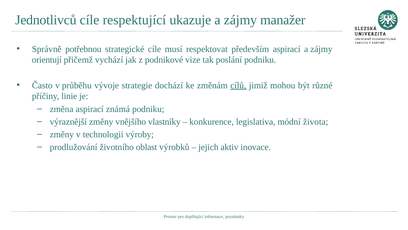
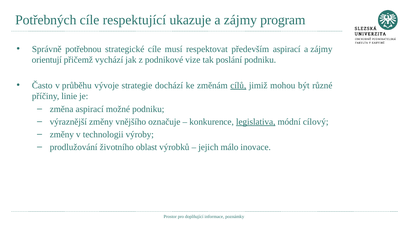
Jednotlivců: Jednotlivců -> Potřebných (46, 20)
manažer: manažer -> program (283, 20)
známá: známá -> možné (118, 109)
vlastníky: vlastníky -> označuje (164, 121)
legislativa underline: none -> present (256, 121)
života: života -> cílový (316, 121)
aktiv: aktiv -> málo (230, 147)
